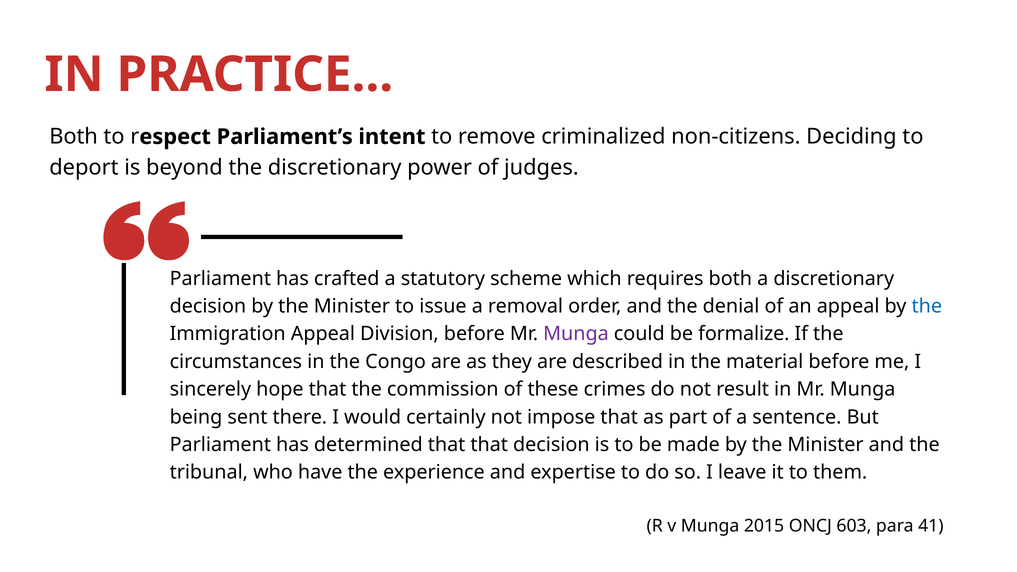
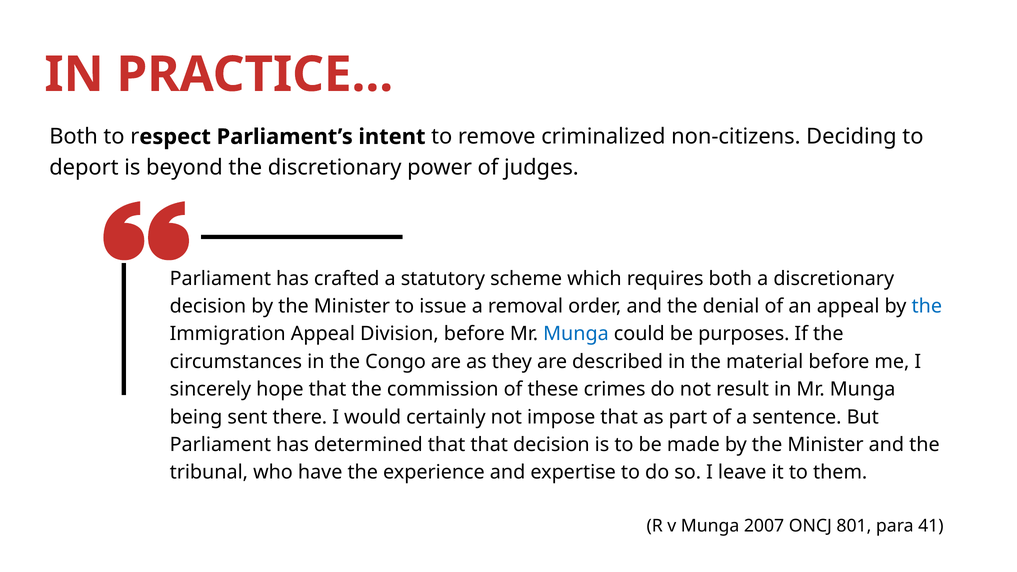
Munga colour: purple -> blue (576, 334)
formalize: formalize -> purposes (744, 334)
2015: 2015 -> 2007 (764, 526)
603: 603 -> 801 (854, 526)
